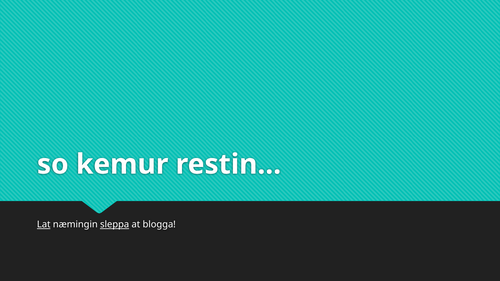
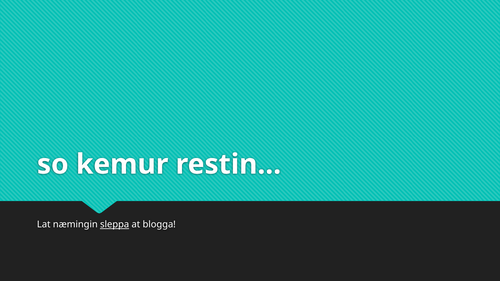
Lat underline: present -> none (44, 225)
